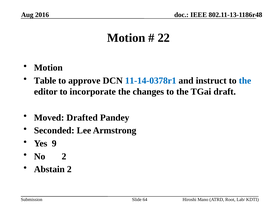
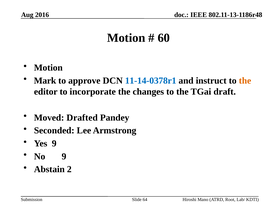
22: 22 -> 60 (164, 38)
Table: Table -> Mark (45, 81)
the colour: blue -> orange (245, 81)
No 2: 2 -> 9 (64, 156)
